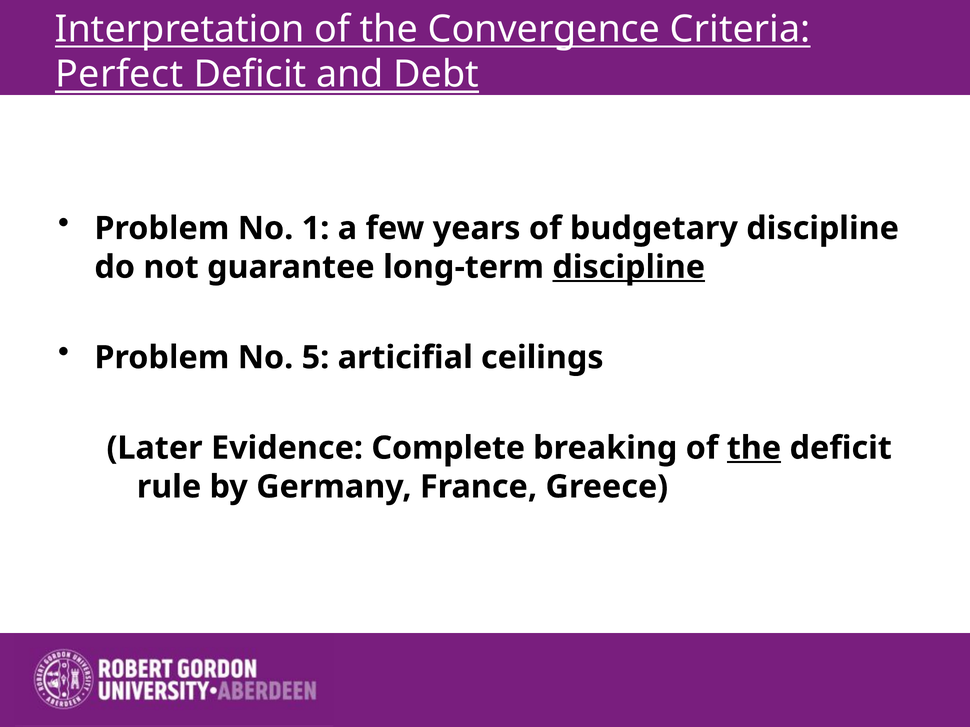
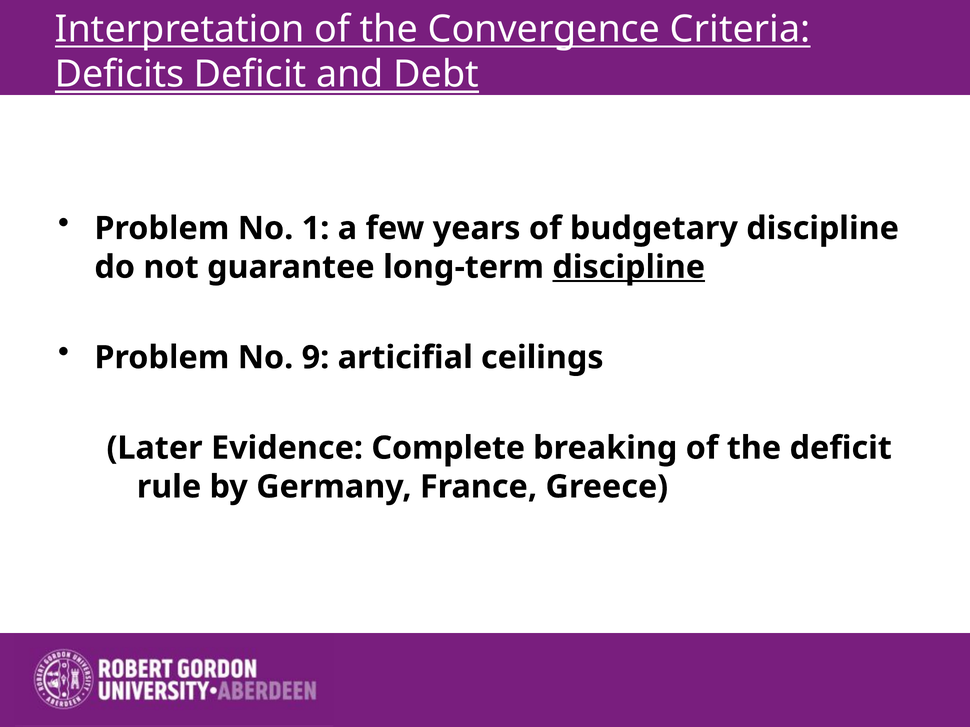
Perfect: Perfect -> Deficits (120, 75)
5: 5 -> 9 (315, 358)
the underline: present -> none (754, 448)
